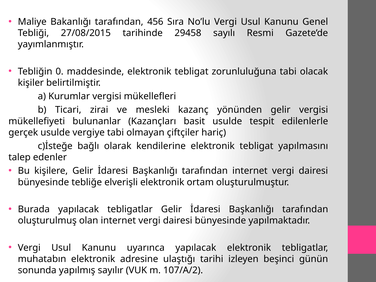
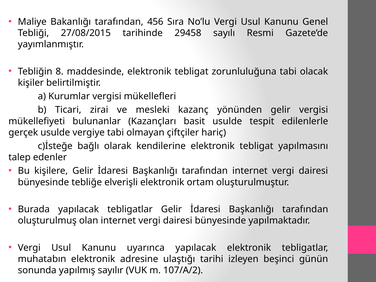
0: 0 -> 8 (60, 71)
